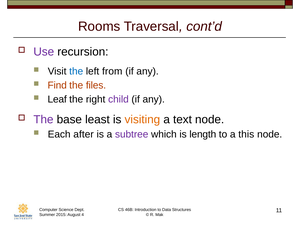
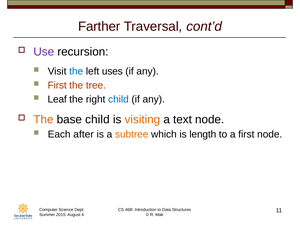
Rooms: Rooms -> Farther (99, 26)
from: from -> uses (112, 71)
Find: Find -> First (57, 85)
files: files -> tree (96, 85)
child colour: purple -> blue (118, 99)
The colour: purple -> orange (43, 119)
base least: least -> child (97, 119)
subtree colour: purple -> orange (132, 134)
a this: this -> first (246, 134)
